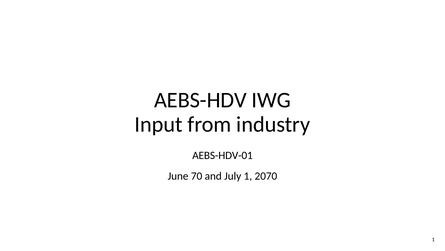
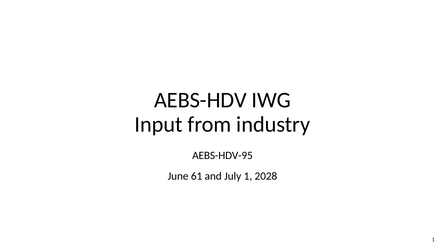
AEBS-HDV-01: AEBS-HDV-01 -> AEBS-HDV-95 (223, 155)
70: 70 -> 61 (197, 176)
2070: 2070 -> 2028 (266, 176)
